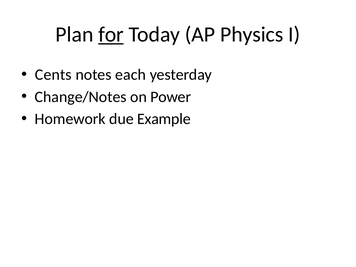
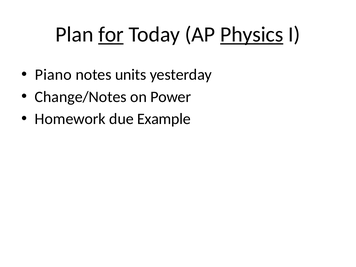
Physics underline: none -> present (252, 34)
Cents: Cents -> Piano (53, 75)
each: each -> units (131, 75)
